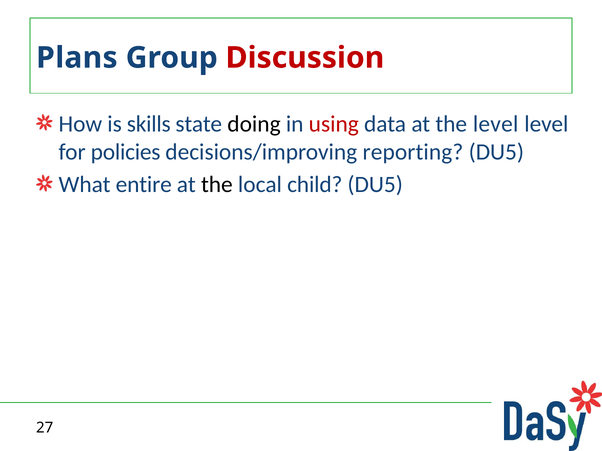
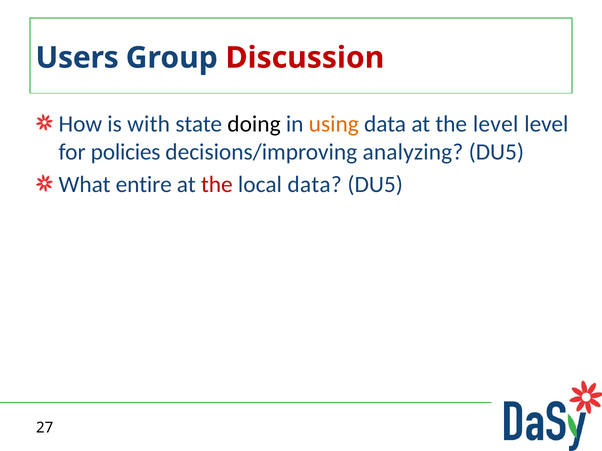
Plans: Plans -> Users (77, 58)
skills: skills -> with (149, 124)
using colour: red -> orange (334, 124)
reporting: reporting -> analyzing (413, 152)
the colour: black -> red (217, 185)
local child: child -> data (315, 185)
